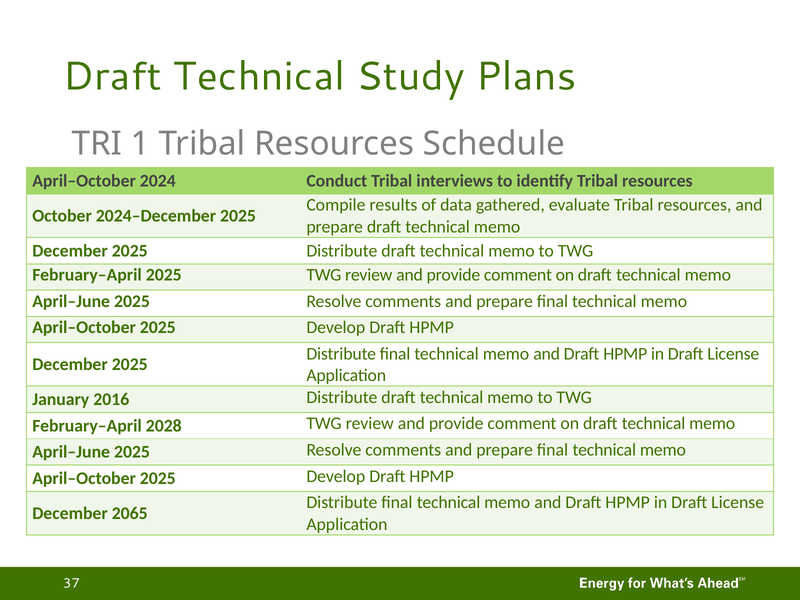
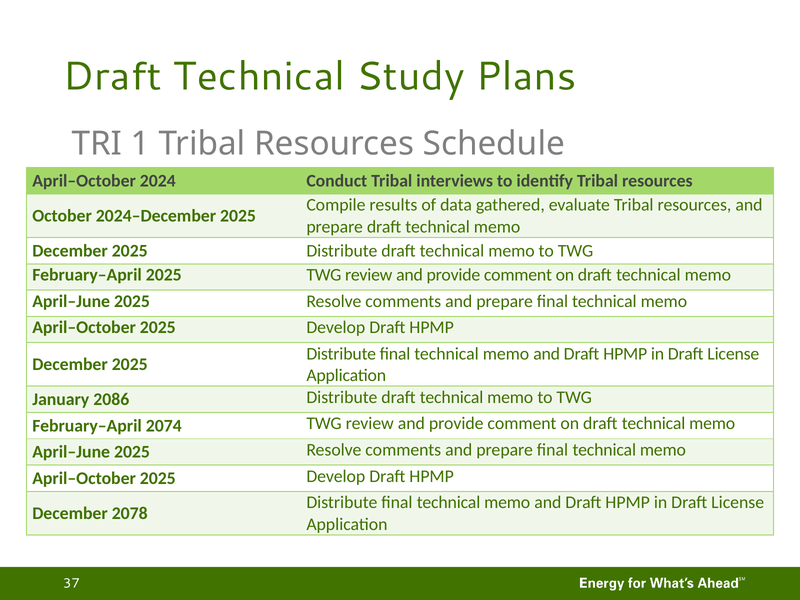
2016: 2016 -> 2086 (111, 400)
2028: 2028 -> 2074 (164, 426)
2065: 2065 -> 2078 (130, 513)
